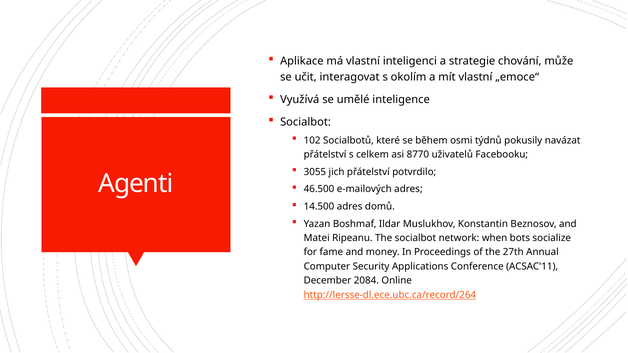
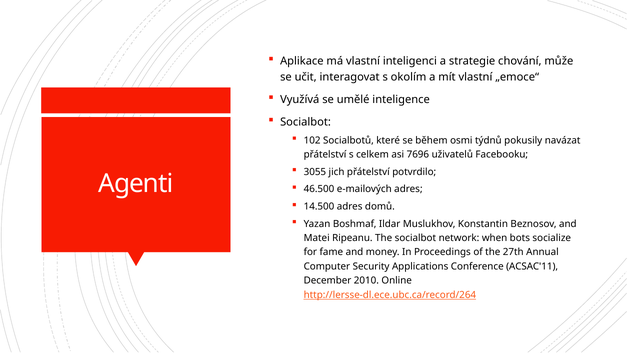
8770: 8770 -> 7696 (418, 155)
2084: 2084 -> 2010 (366, 281)
